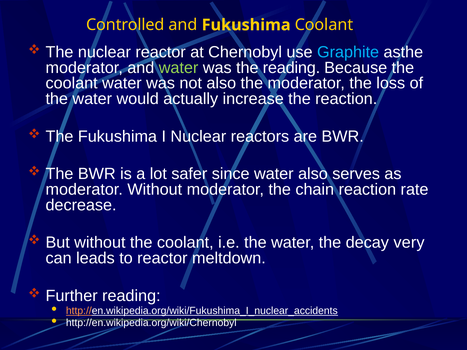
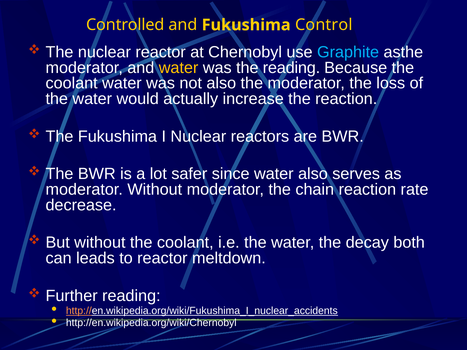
Fukushima Coolant: Coolant -> Control (324, 25)
water colour: light green -> yellow (179, 68)
very: very -> both (409, 243)
